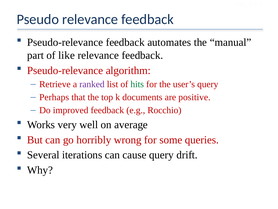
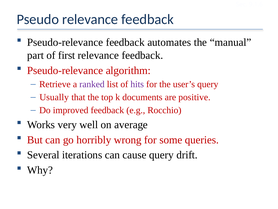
like: like -> first (67, 55)
hits colour: green -> purple (137, 84)
Perhaps: Perhaps -> Usually (54, 97)
